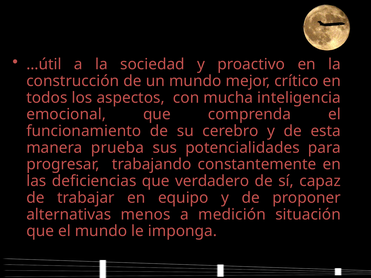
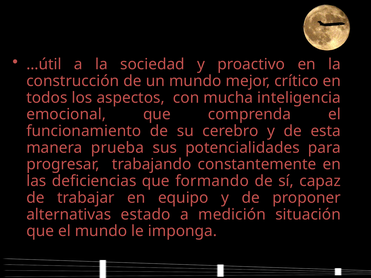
verdadero: verdadero -> formando (212, 181)
menos: menos -> estado (146, 215)
